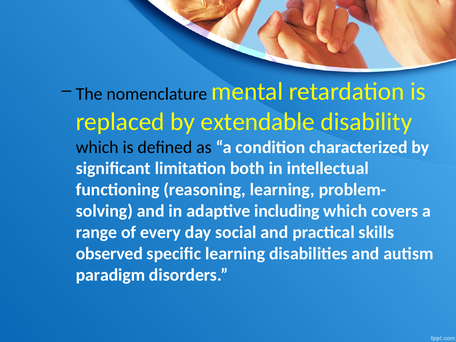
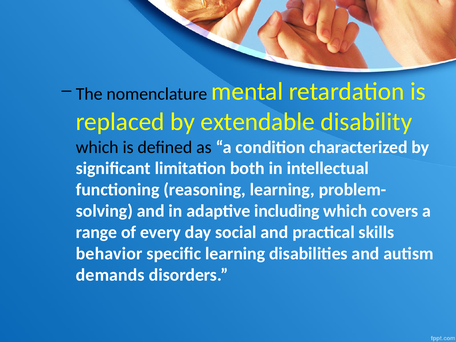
observed: observed -> behavior (109, 254)
paradigm: paradigm -> demands (110, 275)
